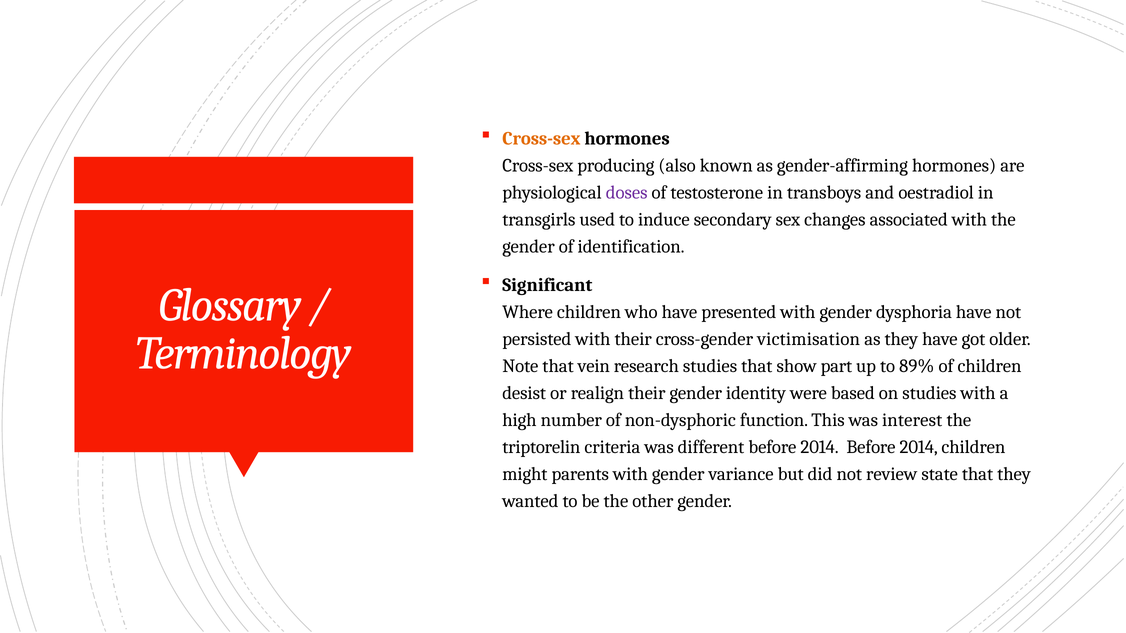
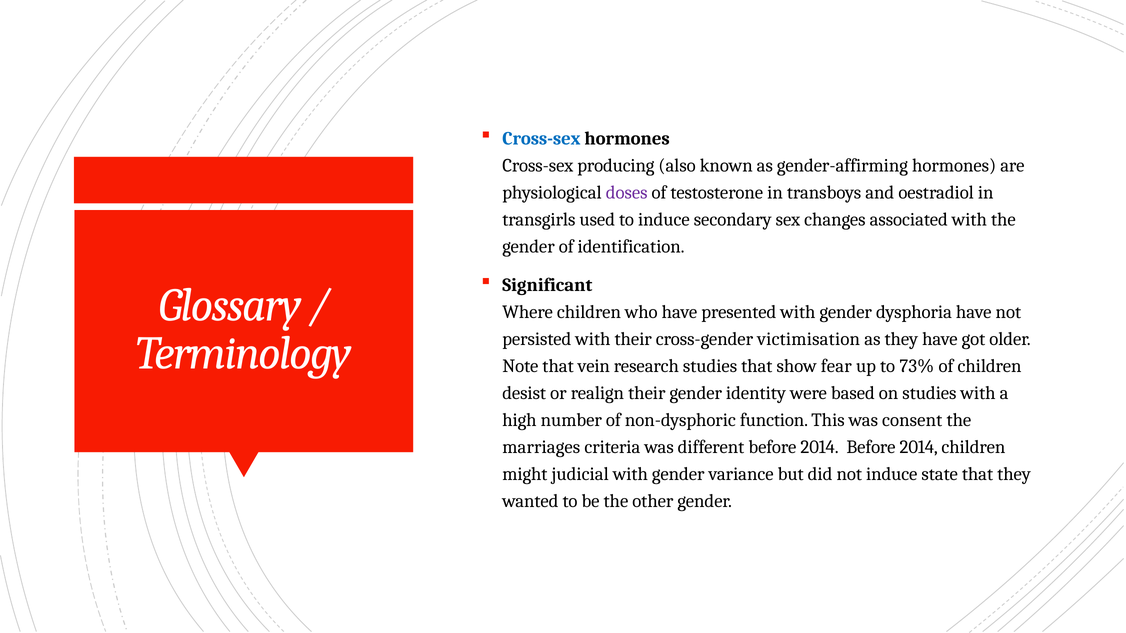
Cross-sex colour: orange -> blue (541, 139)
part: part -> fear (836, 366)
89%: 89% -> 73% (917, 366)
interest: interest -> consent (912, 420)
triptorelin: triptorelin -> marriages (541, 447)
parents: parents -> judicial (580, 474)
not review: review -> induce (892, 474)
